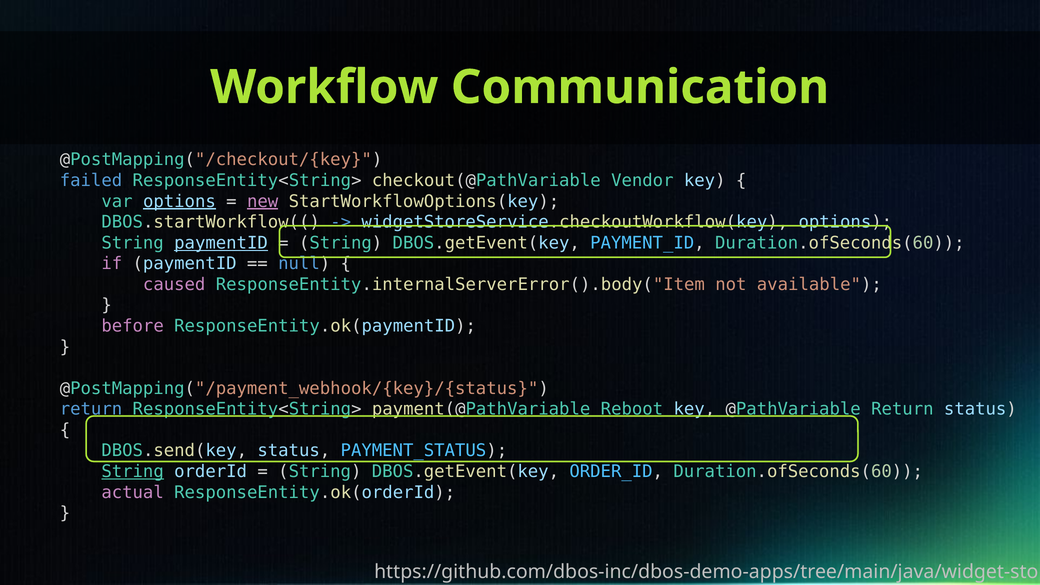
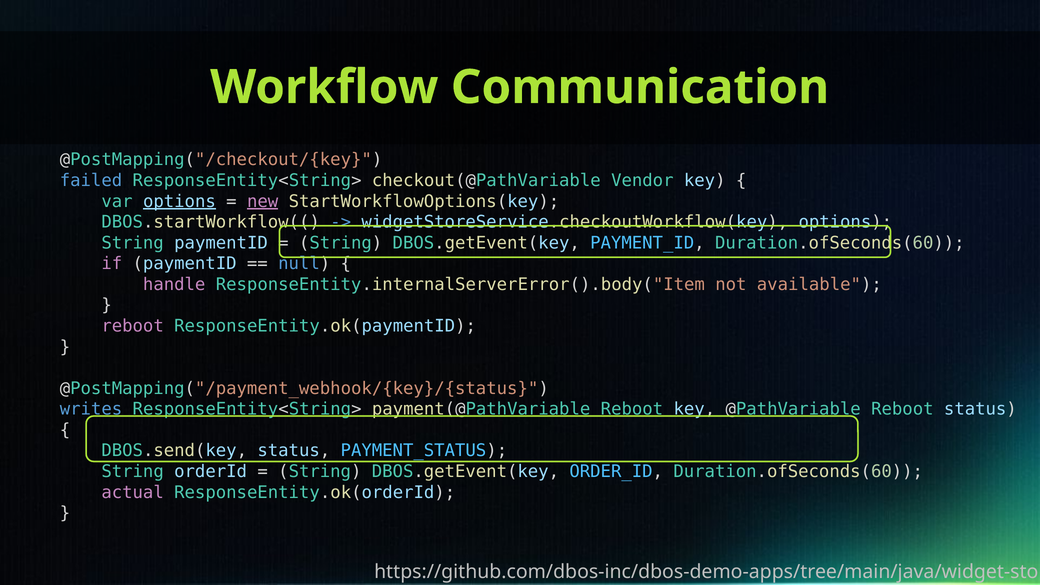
paymentID underline: present -> none (221, 243)
caused: caused -> handle (174, 284)
before: before -> reboot (133, 326)
return: return -> writes (91, 409)
@PathVariable Return: Return -> Reboot (902, 409)
String underline: present -> none (133, 472)
